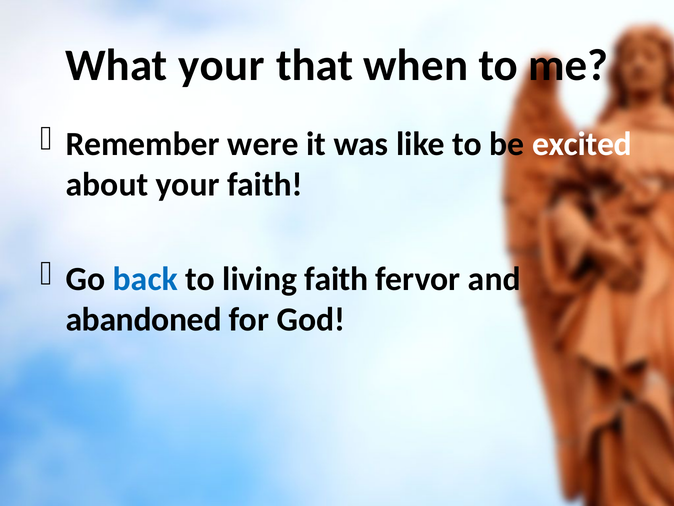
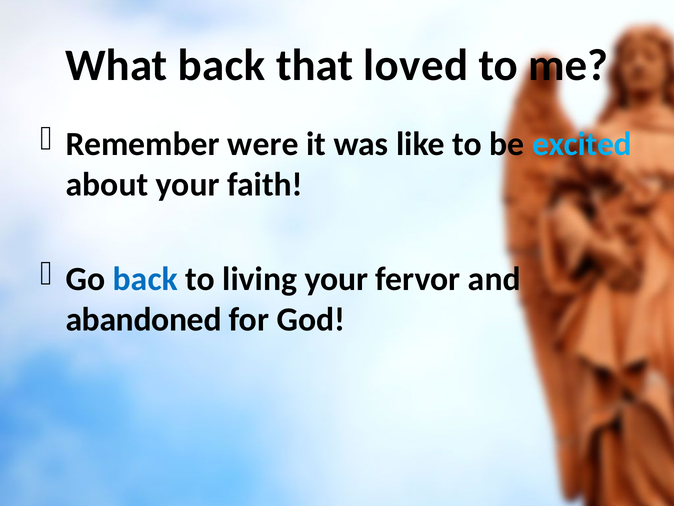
What your: your -> back (222, 65)
when: when -> loved (416, 65)
excited colour: white -> light blue (582, 144)
living faith: faith -> your (336, 279)
